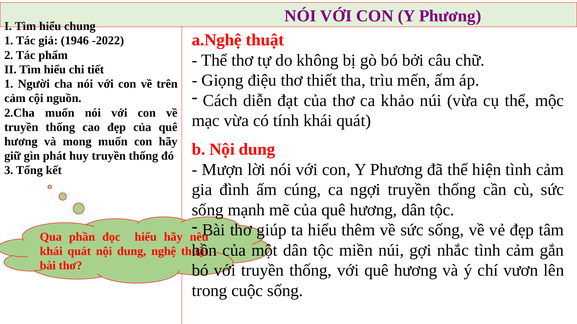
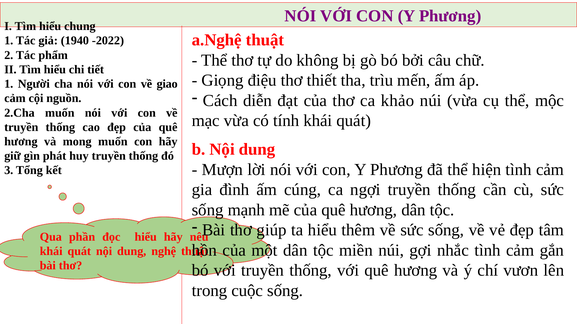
1946: 1946 -> 1940 (75, 41)
trên: trên -> giao (167, 84)
